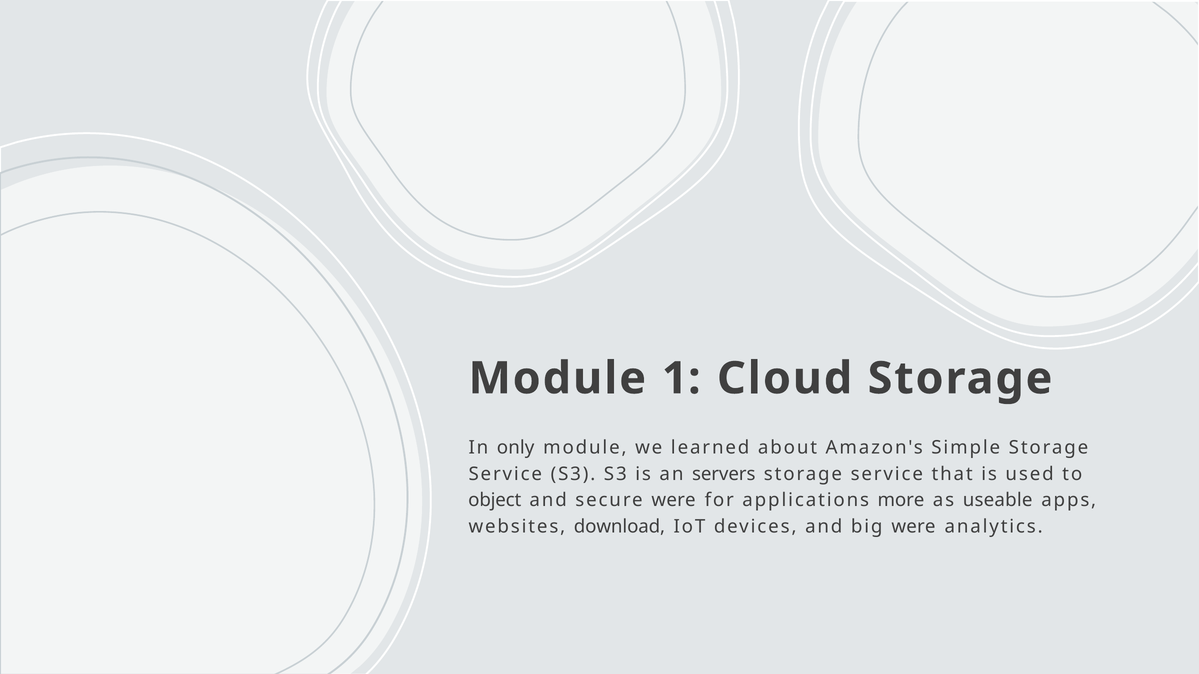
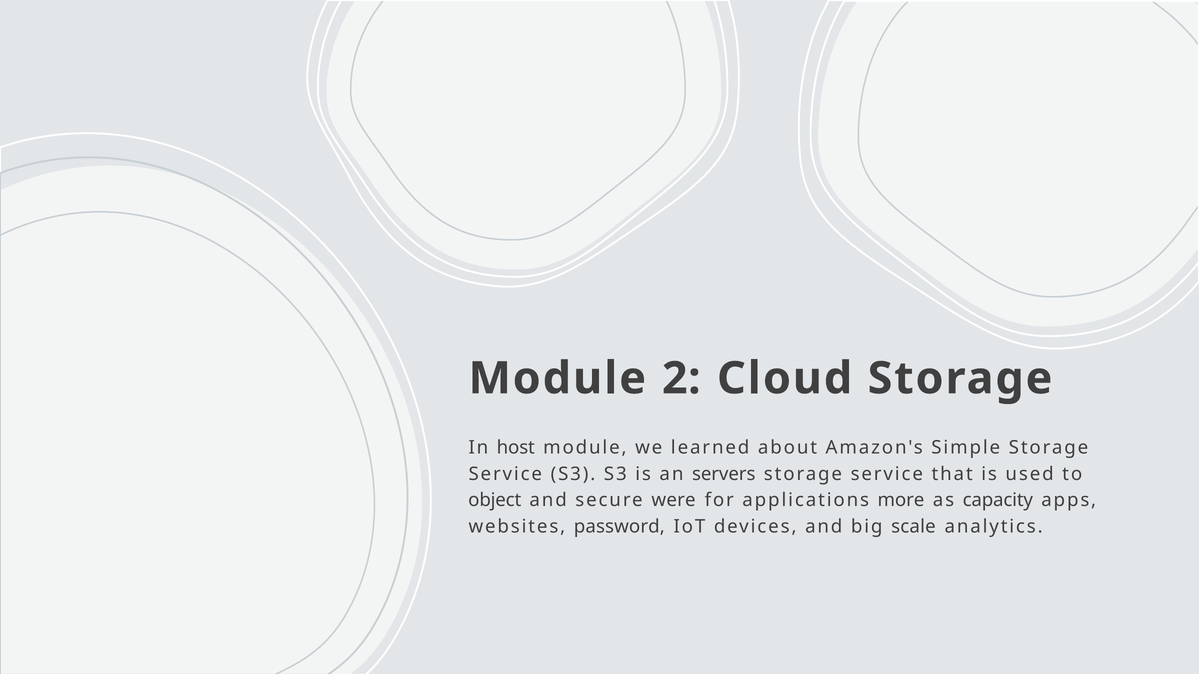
1: 1 -> 2 (681, 379)
only: only -> host (516, 448)
useable: useable -> capacity (998, 500)
download: download -> password (619, 527)
big were: were -> scale (913, 527)
